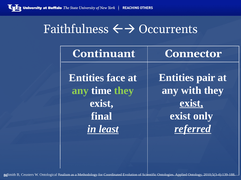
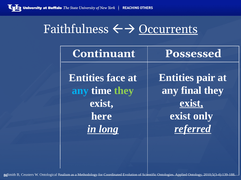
Occurrents underline: none -> present (168, 29)
Connector: Connector -> Possessed (193, 54)
with: with -> final (191, 91)
any colour: light green -> light blue (80, 91)
final: final -> here (102, 117)
least: least -> long (109, 129)
